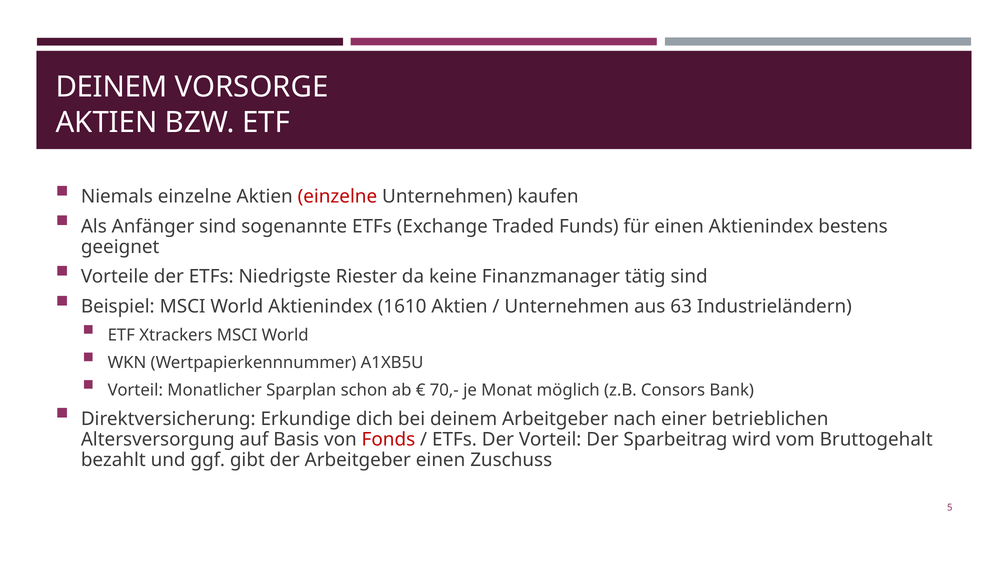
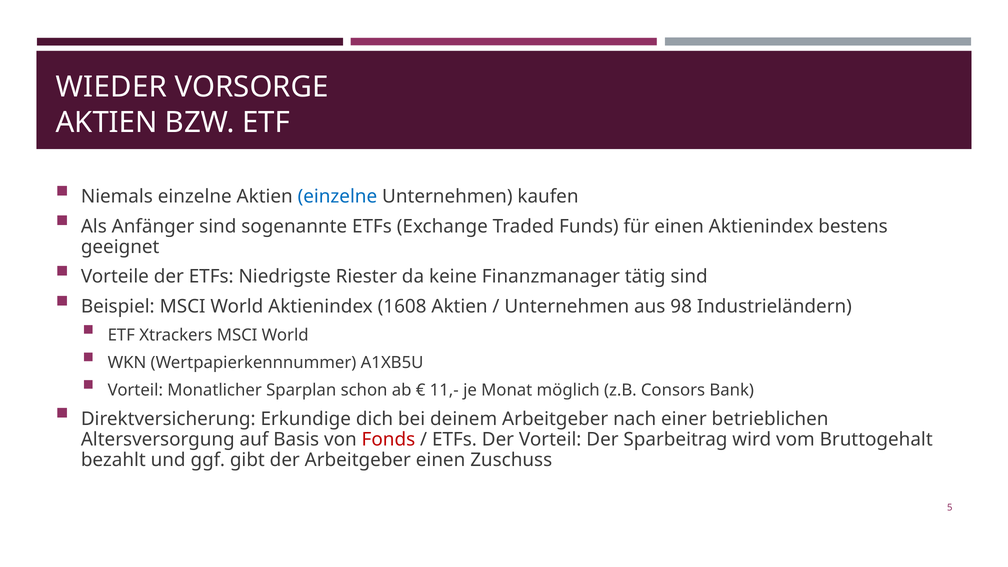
DEINEM: DEINEM -> WIEDER (111, 87)
einzelne colour: red -> blue (337, 197)
1610: 1610 -> 1608 (402, 307)
63: 63 -> 98 (681, 307)
70,-: 70,- -> 11,- (444, 390)
